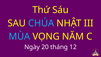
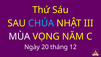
MÙA colour: light blue -> white (19, 36)
